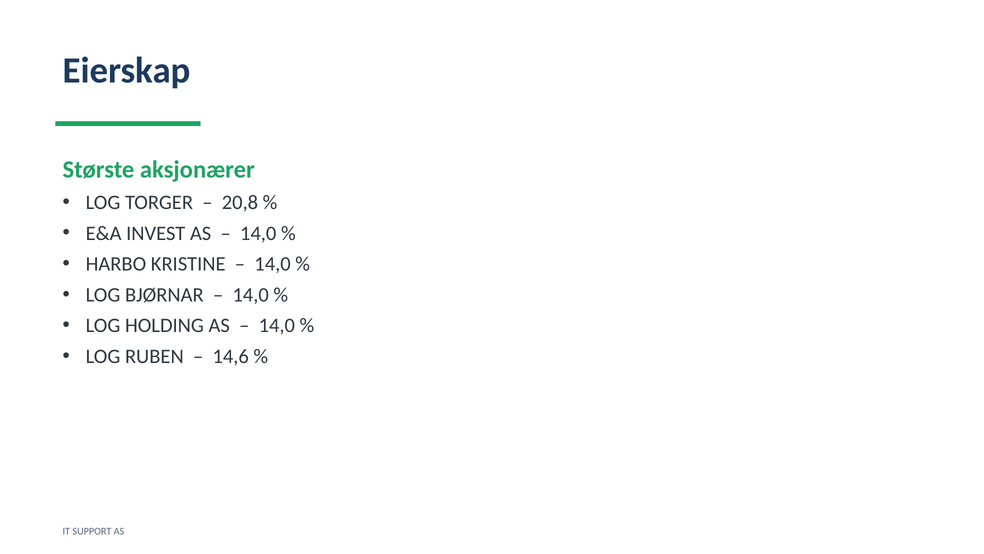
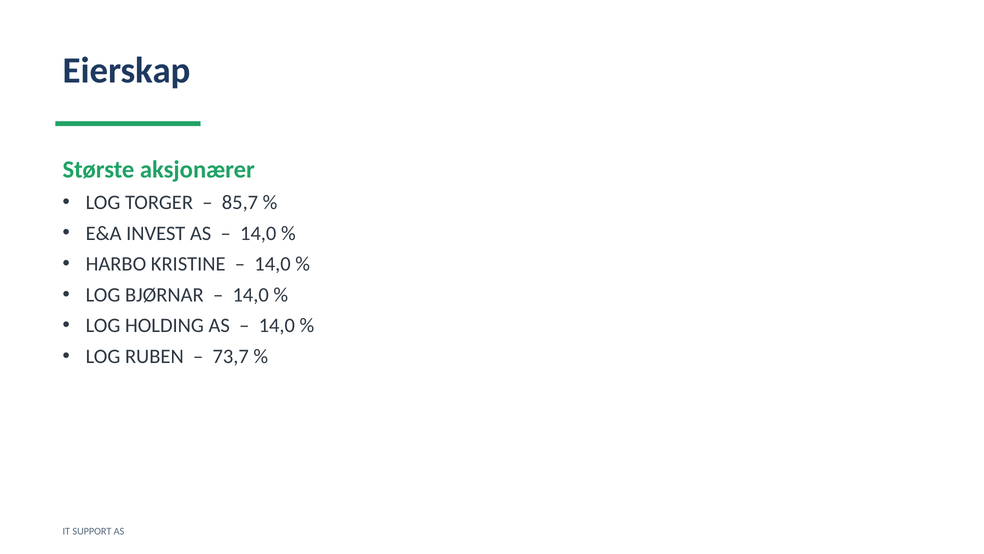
20,8: 20,8 -> 85,7 (240, 202)
14,6: 14,6 -> 73,7 (231, 356)
